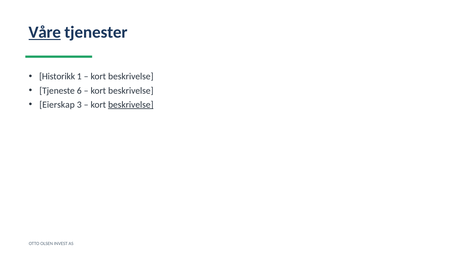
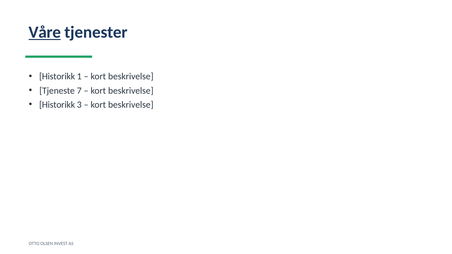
6: 6 -> 7 (79, 91)
Eierskap: Eierskap -> Historikk (57, 105)
beskrivelse underline: present -> none (131, 105)
